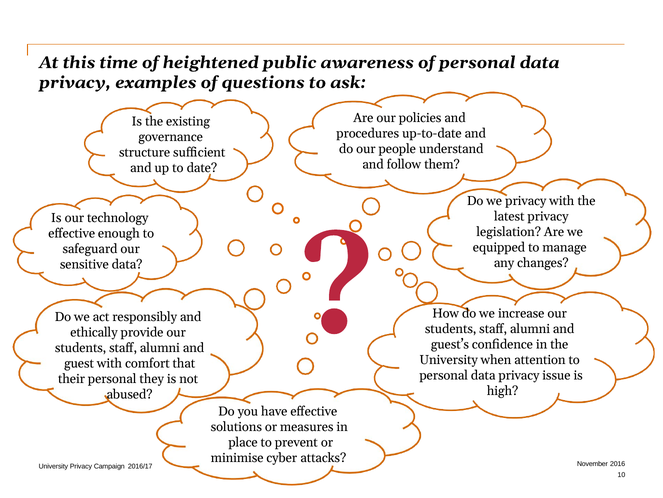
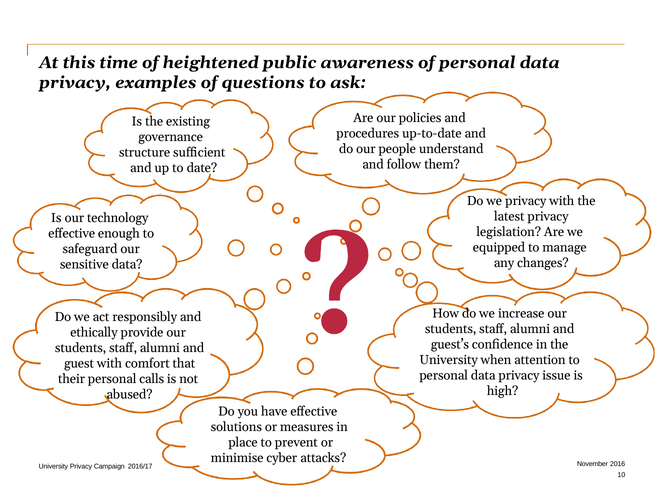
they: they -> calls (152, 378)
